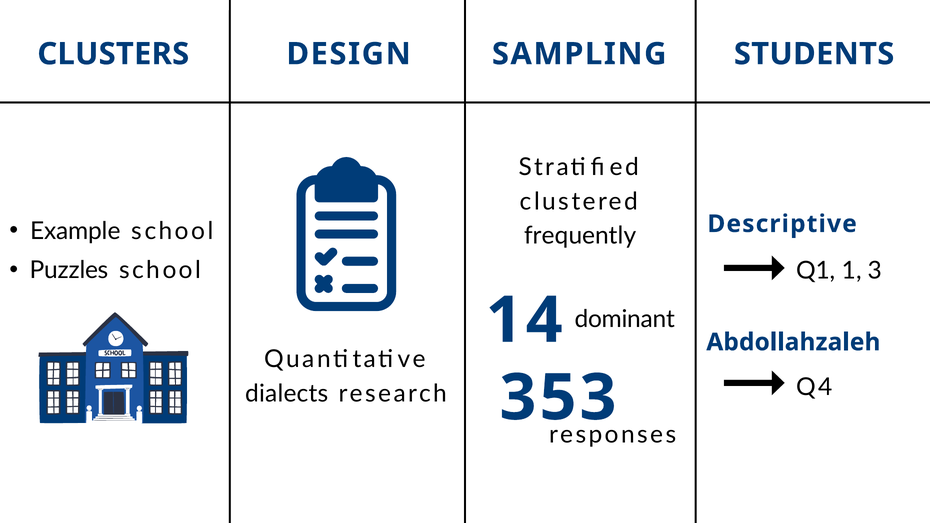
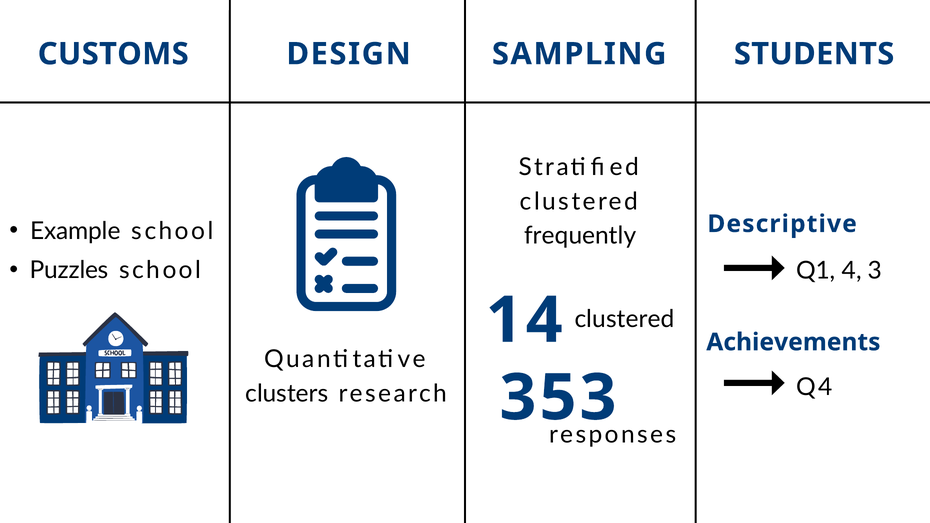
CLUSTERS: CLUSTERS -> CUSTOMS (113, 54)
1: 1 -> 4 (852, 271)
dominant: dominant -> clustered (625, 319)
Abdollahzaleh: Abdollahzaleh -> Achievements (793, 342)
dialects: dialects -> clusters (287, 394)
